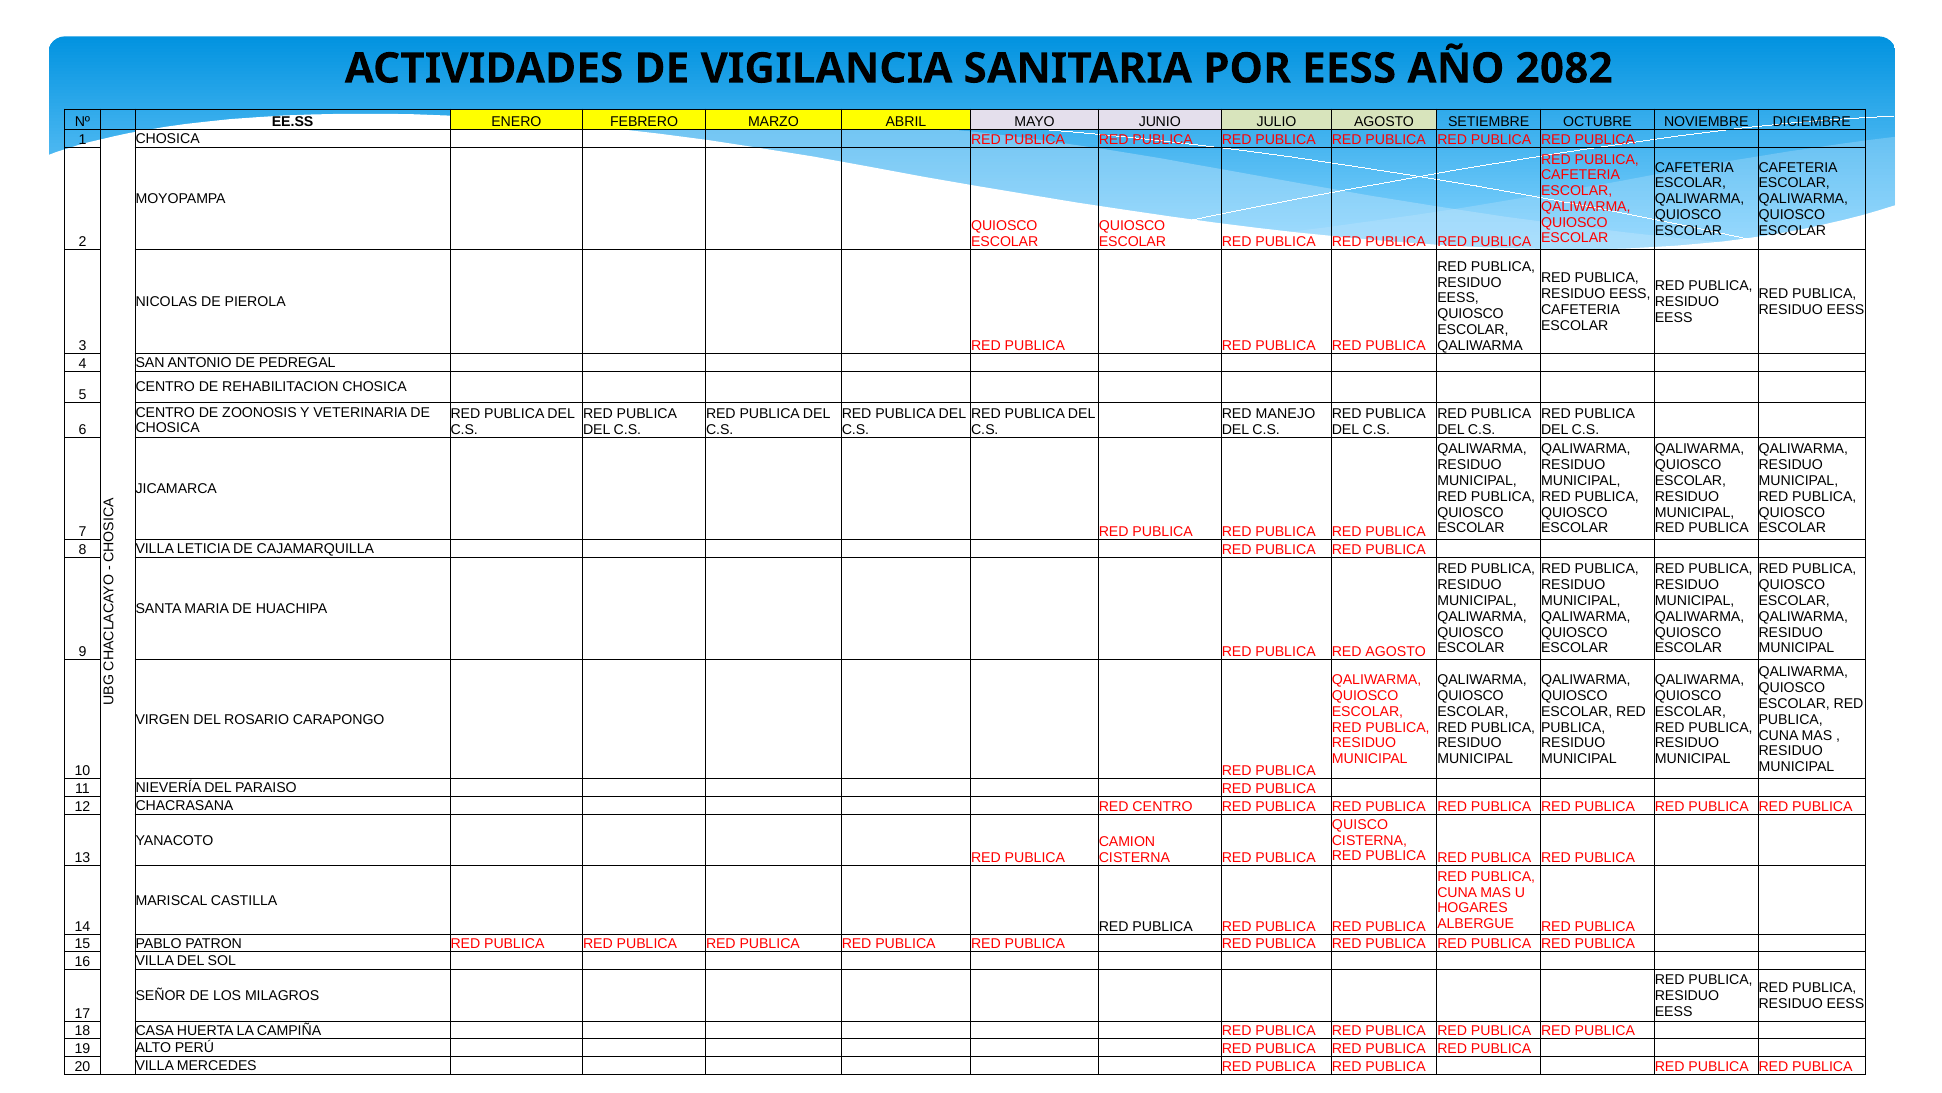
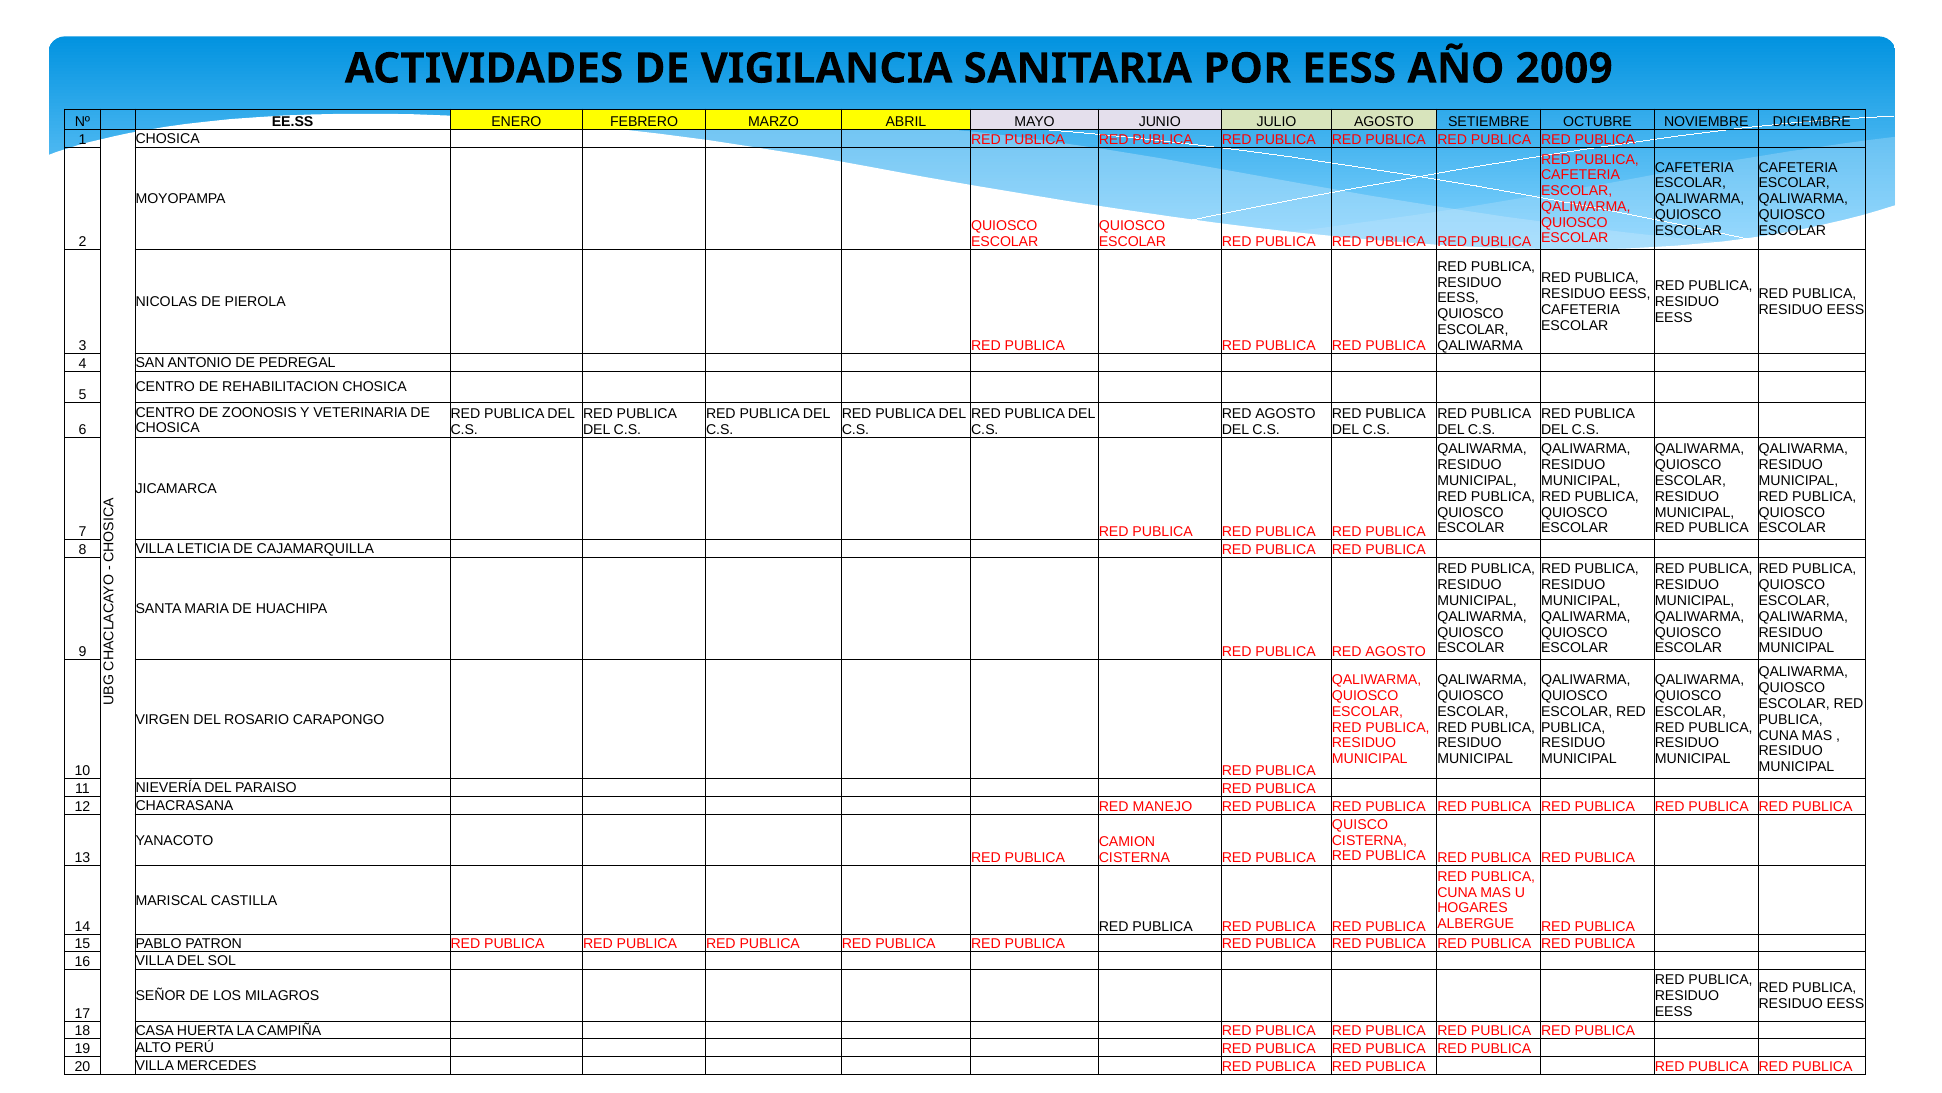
2082: 2082 -> 2009 (1564, 69)
MANEJO: MANEJO -> AGOSTO (1286, 413)
RED CENTRO: CENTRO -> MANEJO (1163, 806)
